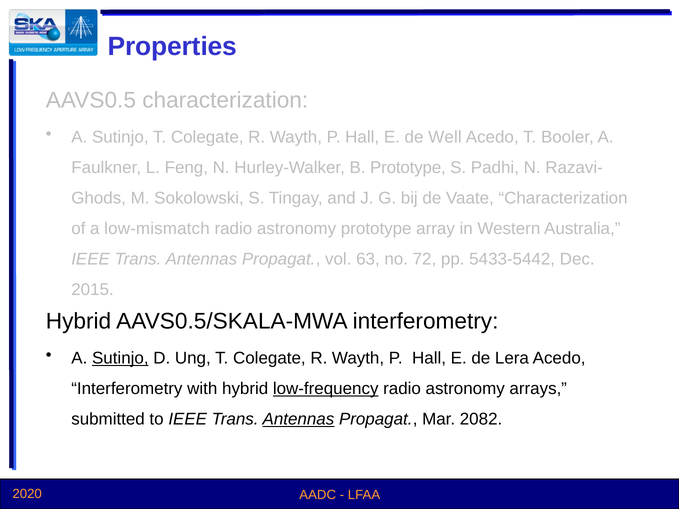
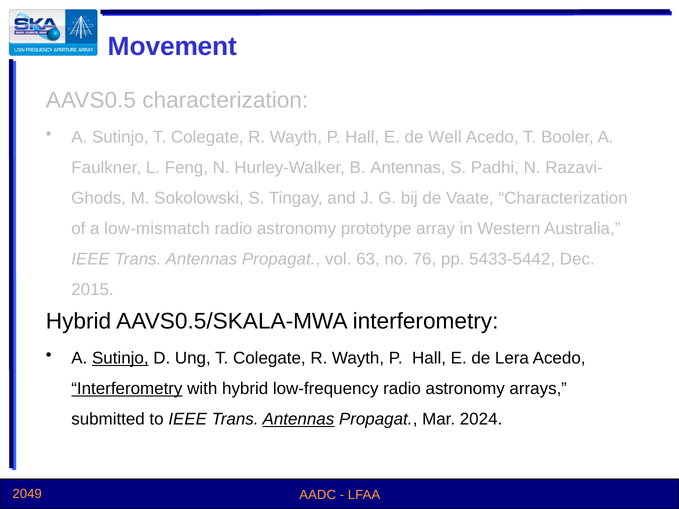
Properties: Properties -> Movement (172, 47)
B Prototype: Prototype -> Antennas (408, 168)
72: 72 -> 76 (424, 259)
Interferometry underline: none -> present (127, 389)
low-frequency underline: present -> none (326, 389)
2082: 2082 -> 2024 (481, 419)
2020: 2020 -> 2049 (27, 494)
